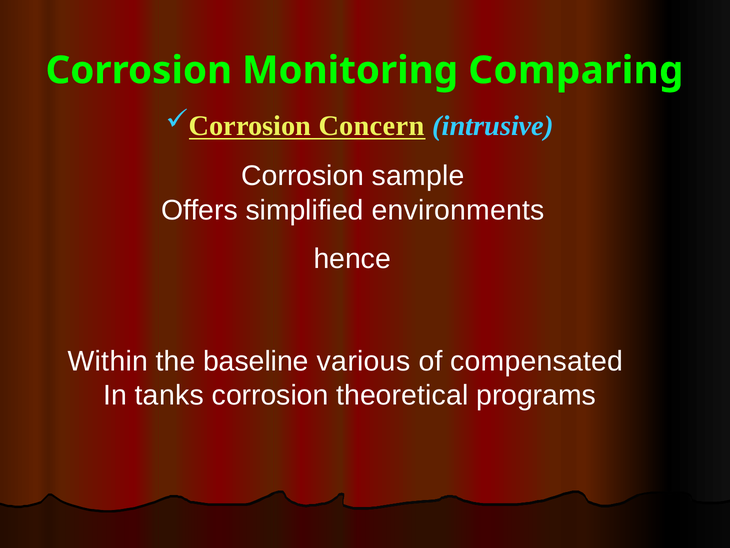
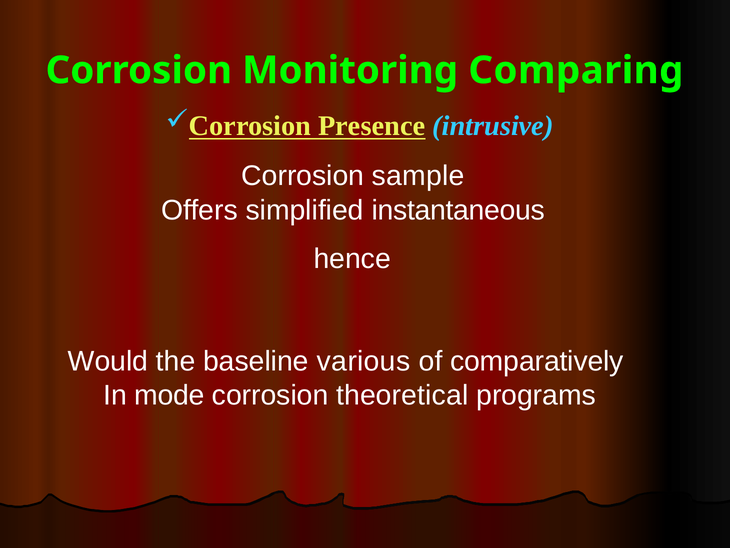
Concern: Concern -> Presence (372, 126)
environments: environments -> instantaneous (458, 210)
Within: Within -> Would (108, 361)
compensated: compensated -> comparatively (537, 361)
tanks: tanks -> mode (170, 395)
